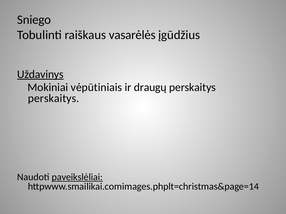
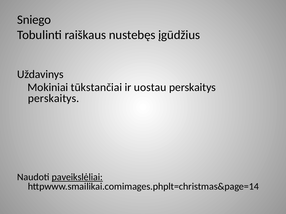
vasarėlės: vasarėlės -> nustebęs (132, 35)
Uždavinys underline: present -> none (40, 74)
vėpūtiniais: vėpūtiniais -> tūkstančiai (96, 87)
draugų: draugų -> uostau (150, 87)
